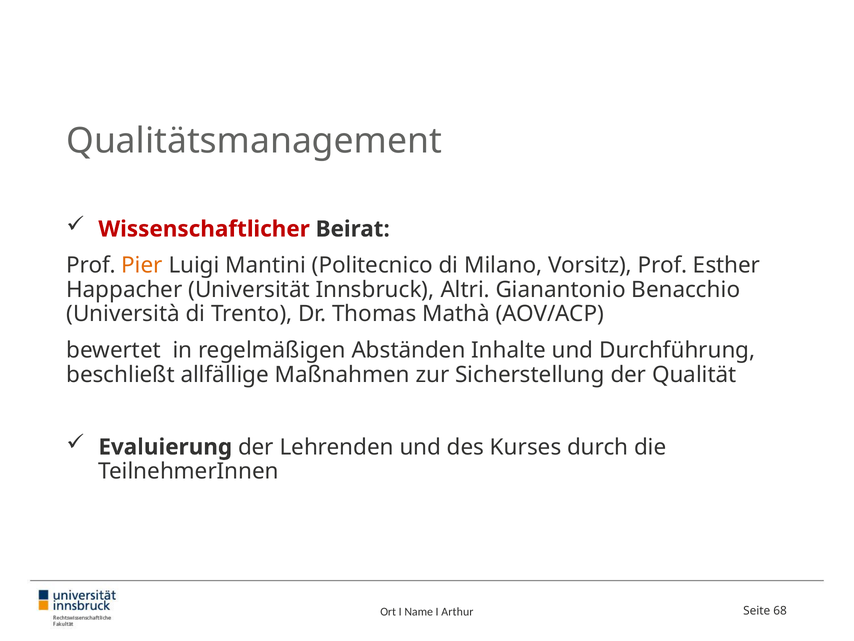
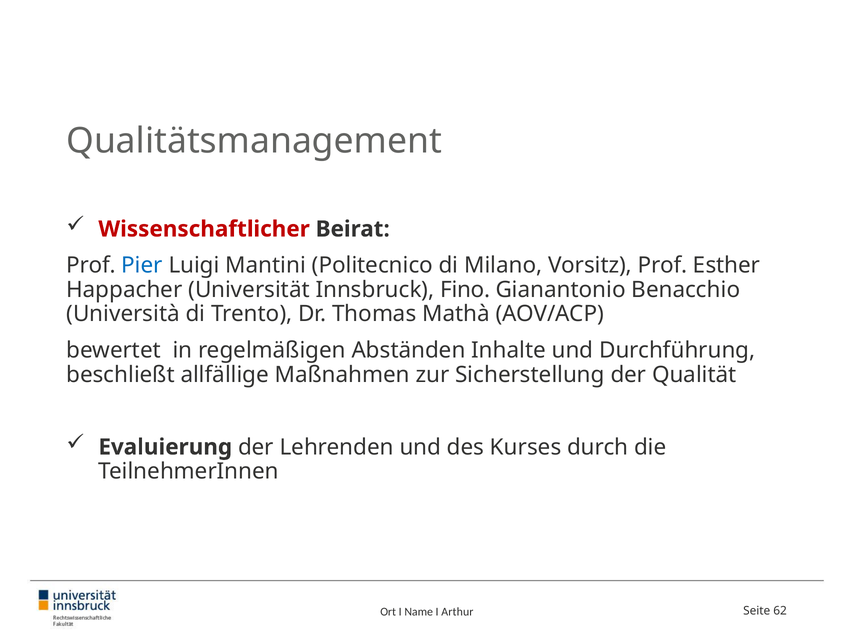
Pier colour: orange -> blue (142, 265)
Altri: Altri -> Fino (465, 289)
68: 68 -> 62 (780, 611)
